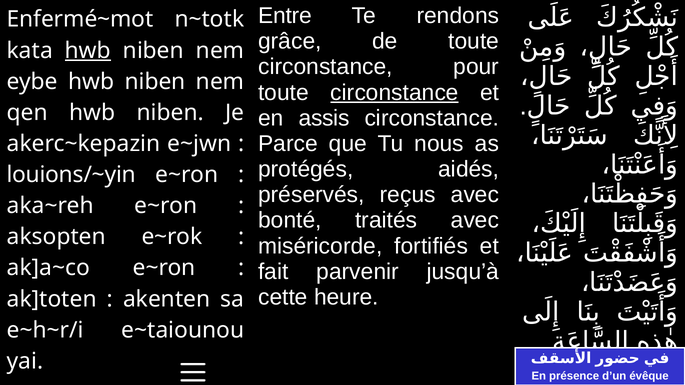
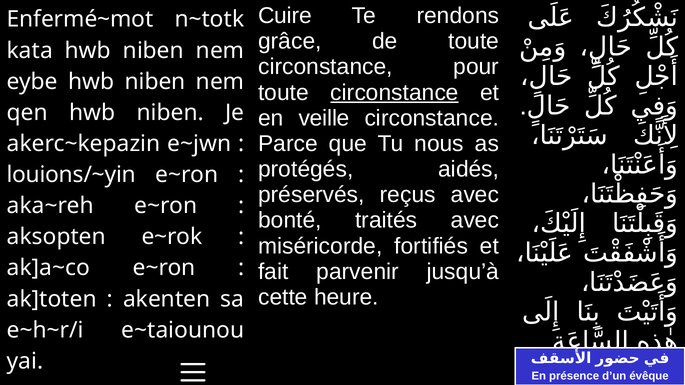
Entre: Entre -> Cuire (285, 16)
hwb underline: present -> none (88, 51)
assis: assis -> veille (324, 118)
